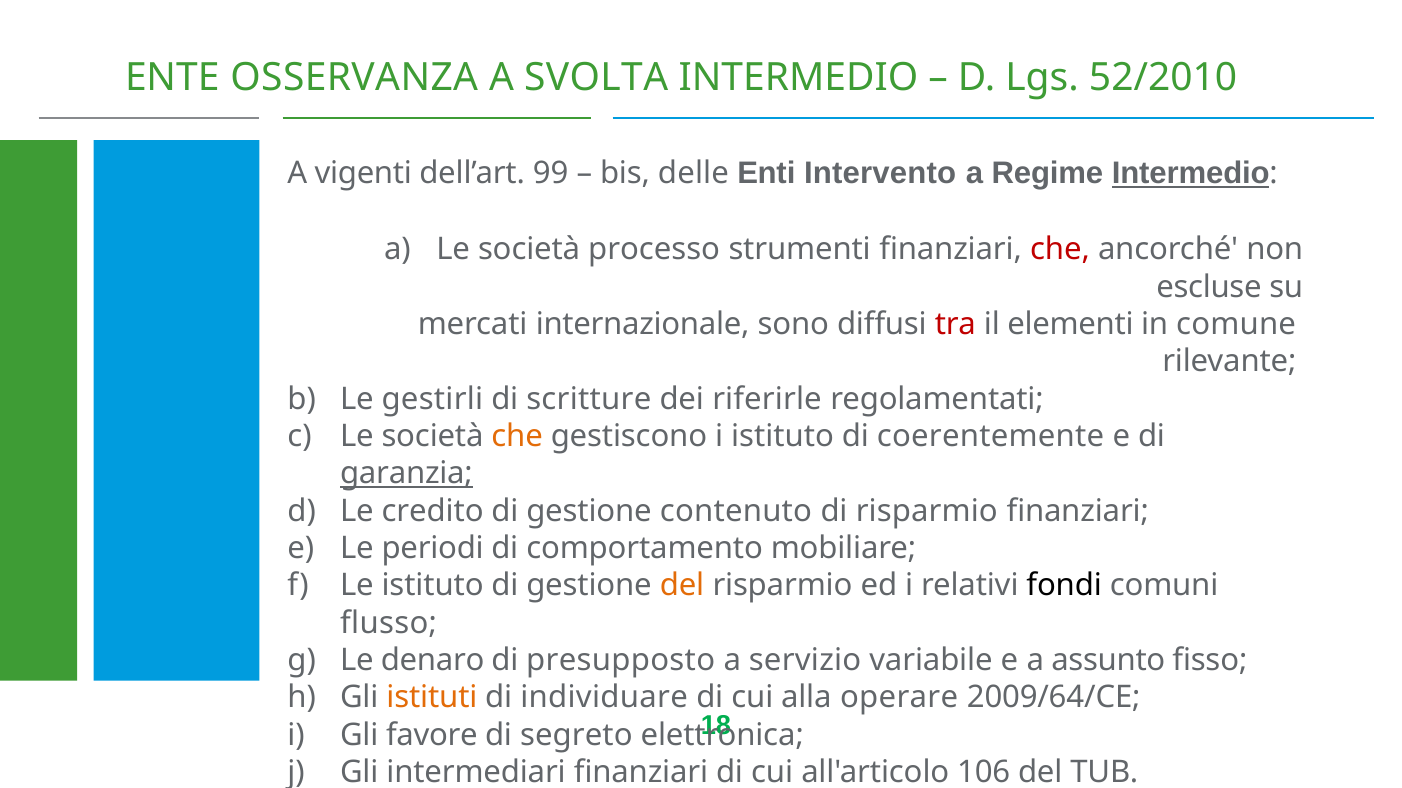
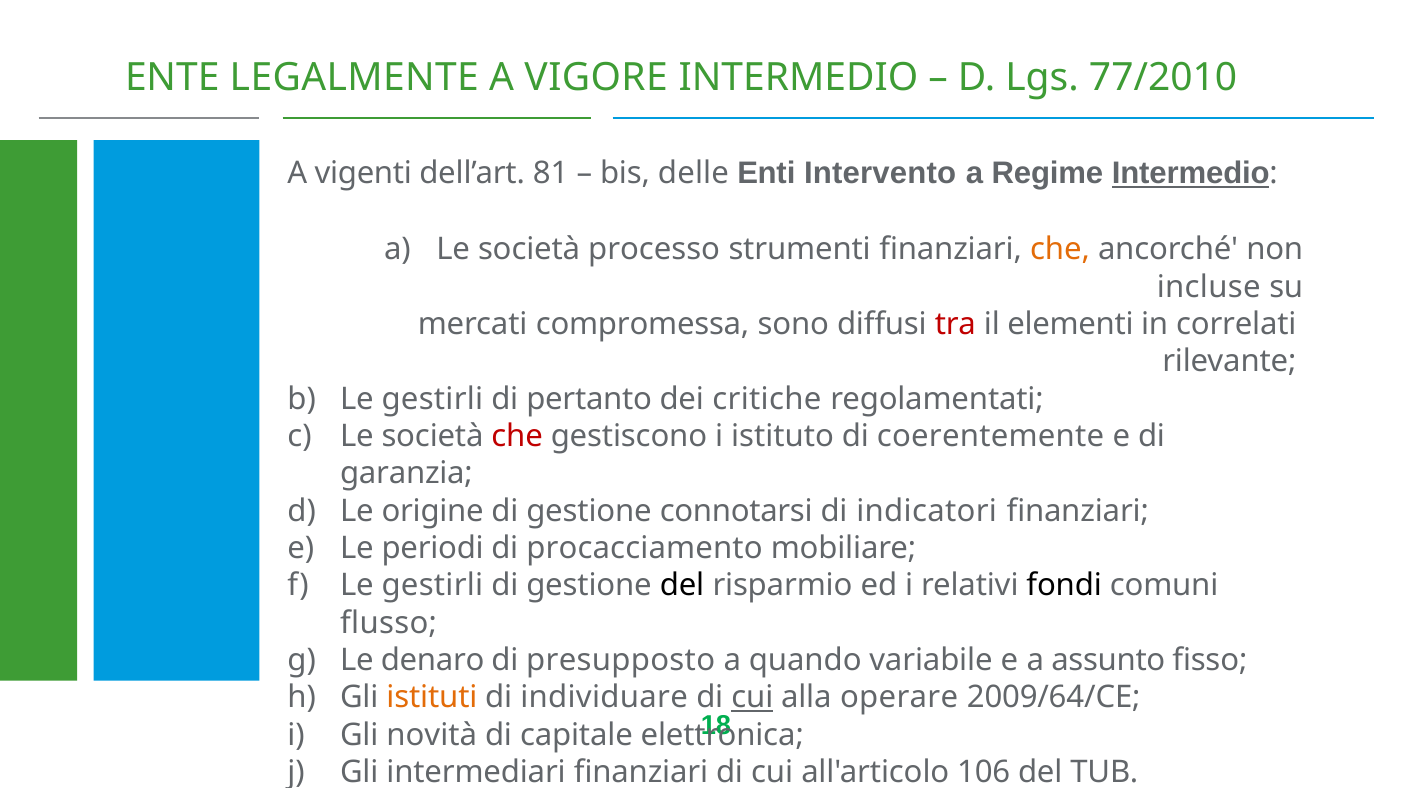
OSSERVANZA: OSSERVANZA -> LEGALMENTE (354, 77)
SVOLTA: SVOLTA -> VIGORE (596, 77)
52/2010: 52/2010 -> 77/2010 (1163, 77)
99: 99 -> 81 (551, 173)
che colour: red -> orange (1060, 250)
escluse: escluse -> incluse (1209, 287)
internazionale: internazionale -> compromessa (643, 324)
comune: comune -> correlati (1236, 324)
scritture: scritture -> pertanto (589, 399)
riferirle: riferirle -> critiche (767, 399)
che colour: orange -> red (517, 437)
garanzia underline: present -> none (406, 474)
credito: credito -> origine (433, 511)
contenuto: contenuto -> connotarsi (736, 511)
di risparmio: risparmio -> indicatori (927, 511)
comportamento: comportamento -> procacciamento (644, 549)
istituto: istituto -> gestirli (432, 586)
del colour: orange -> black (682, 586)
servizio: servizio -> quando (805, 661)
cui underline: none -> present (752, 698)
favore: favore -> novità (432, 736)
segreto: segreto -> capitale (576, 736)
